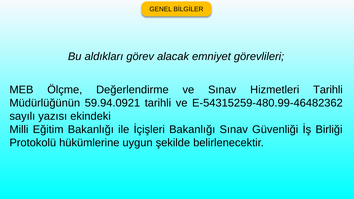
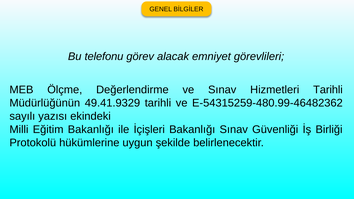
aldıkları: aldıkları -> telefonu (104, 57)
59.94.0921: 59.94.0921 -> 49.41.9329 (112, 103)
